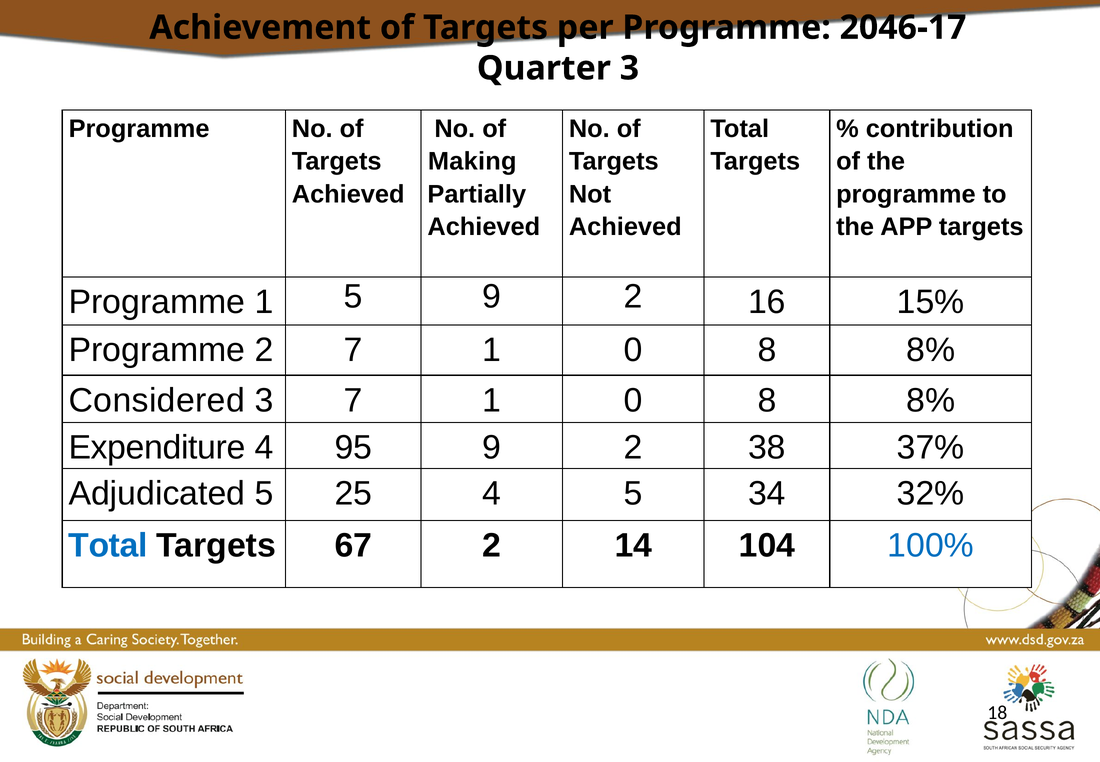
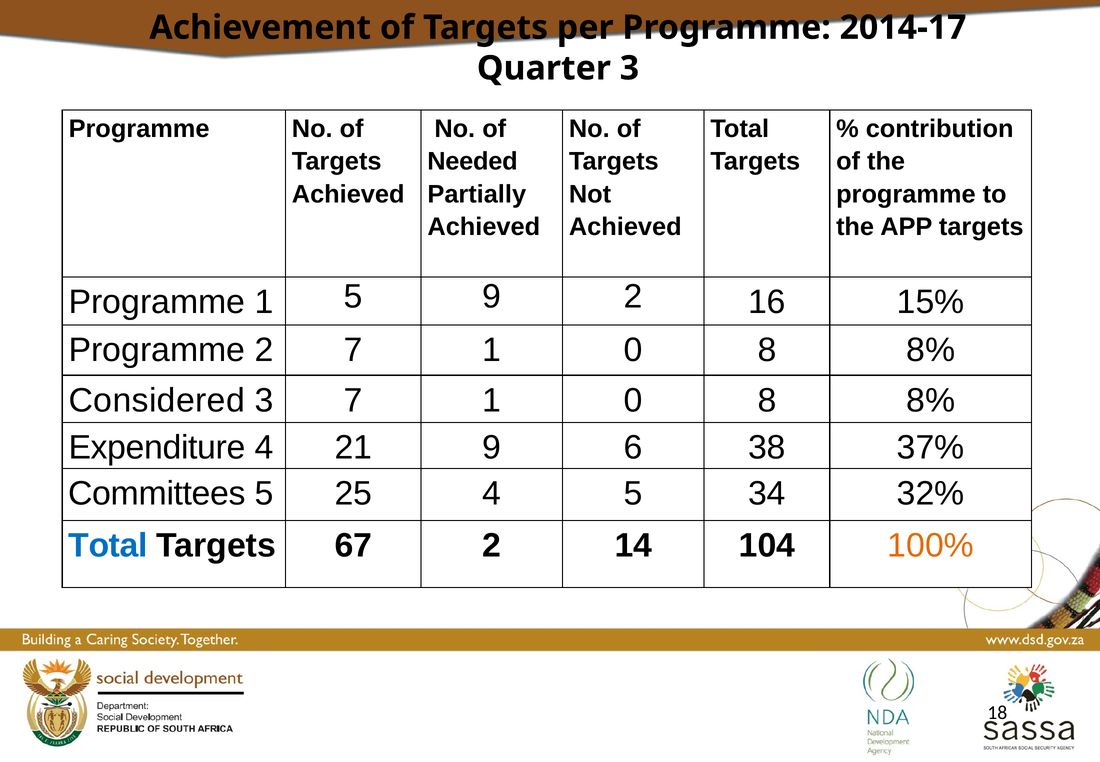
2046-17: 2046-17 -> 2014-17 (903, 28)
Making: Making -> Needed (472, 162)
95: 95 -> 21 (353, 447)
2: 2 -> 6 (633, 447)
Adjudicated: Adjudicated -> Committees (157, 493)
100% colour: blue -> orange (931, 545)
